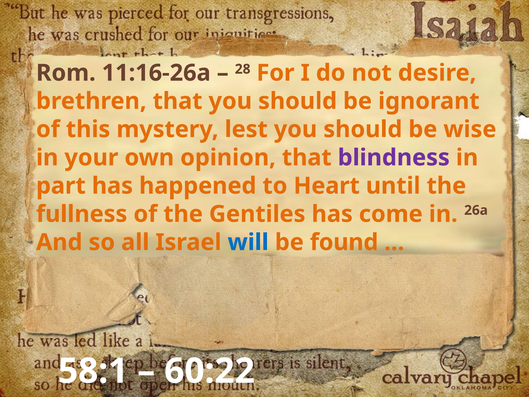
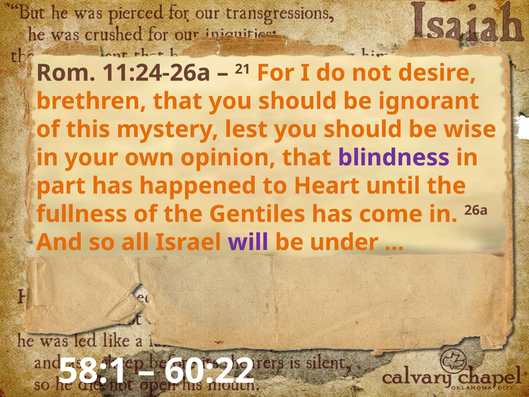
11:16-26a: 11:16-26a -> 11:24-26a (156, 73)
28: 28 -> 21 (243, 69)
will colour: blue -> purple (248, 242)
found: found -> under (344, 242)
